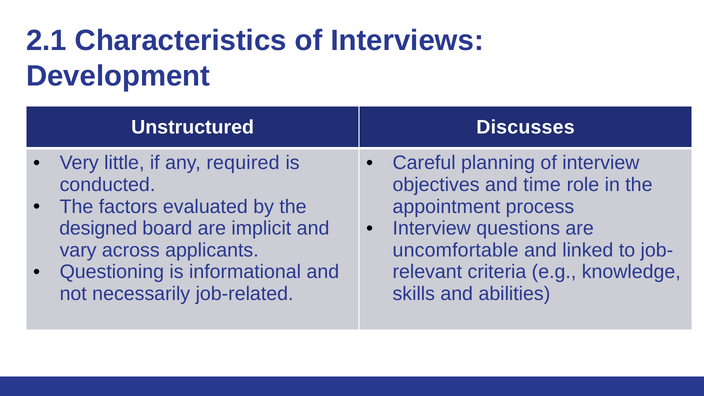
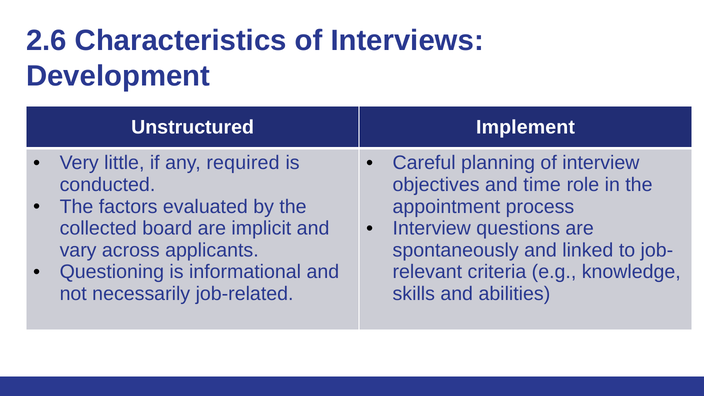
2.1: 2.1 -> 2.6 (46, 41)
Discusses: Discusses -> Implement (526, 127)
designed: designed -> collected (98, 228)
uncomfortable: uncomfortable -> spontaneously (456, 250)
